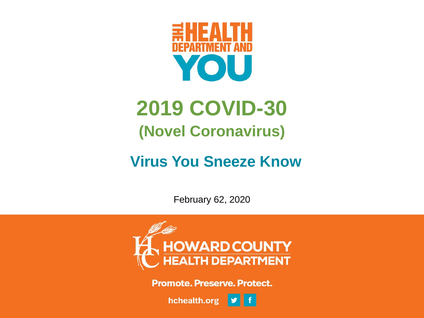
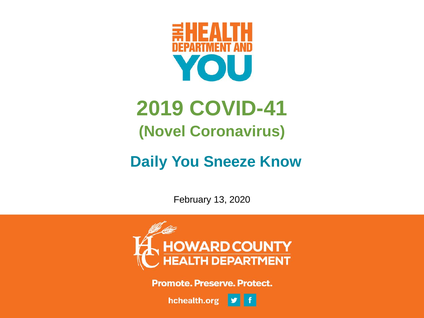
COVID-30: COVID-30 -> COVID-41 (238, 108)
Virus: Virus -> Daily (149, 162)
62: 62 -> 13 (220, 200)
